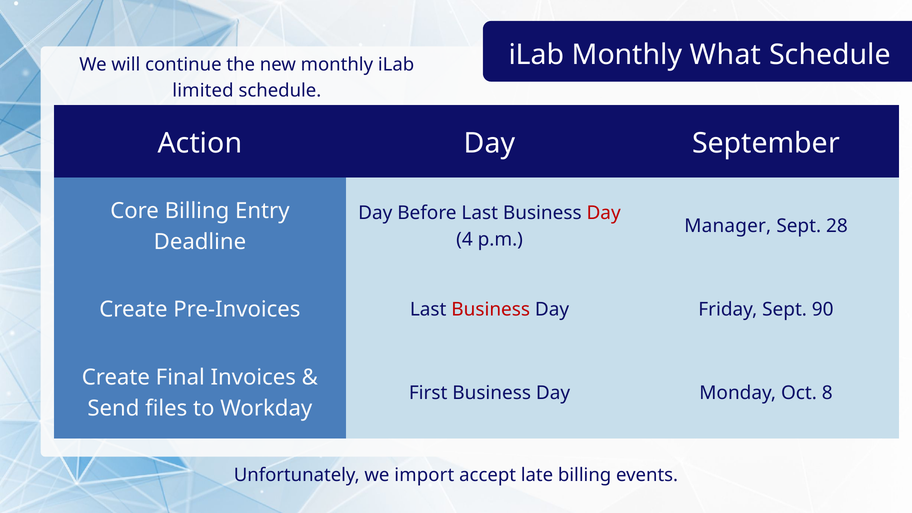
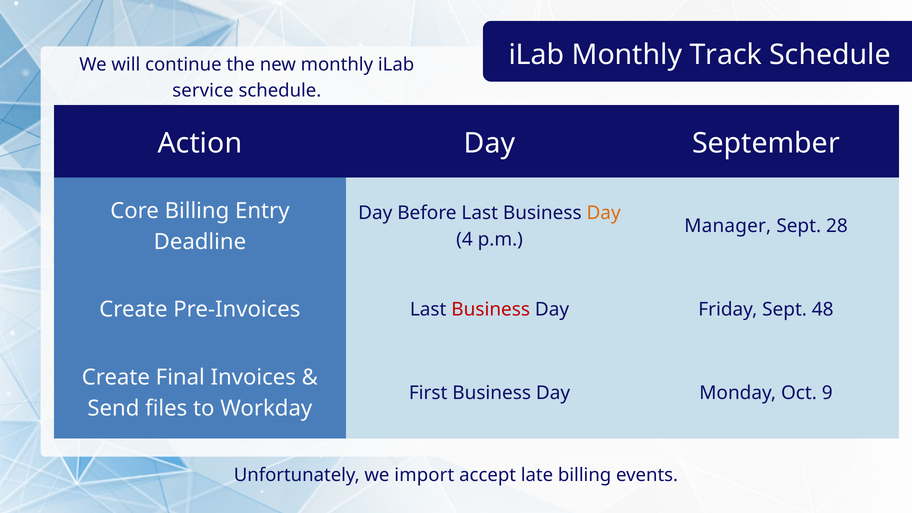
What: What -> Track (726, 55)
limited: limited -> service (203, 91)
Day colour: red -> orange (604, 213)
90: 90 -> 48 (823, 309)
8: 8 -> 9 (827, 393)
